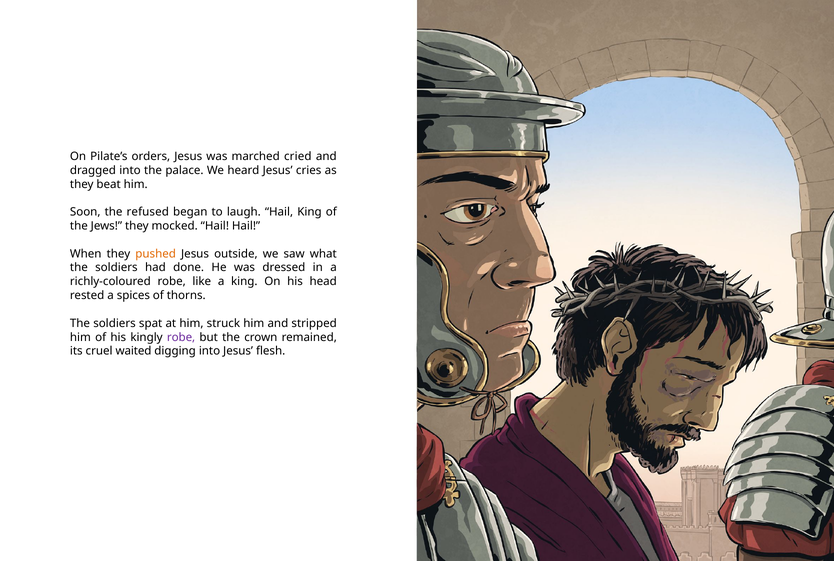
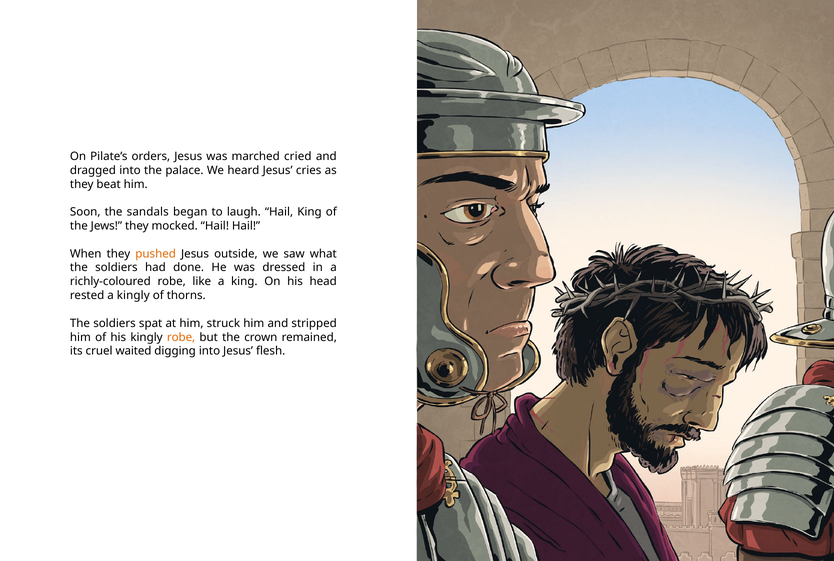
refused: refused -> sandals (148, 212)
a spices: spices -> kingly (133, 295)
robe colour: purple -> orange (181, 337)
